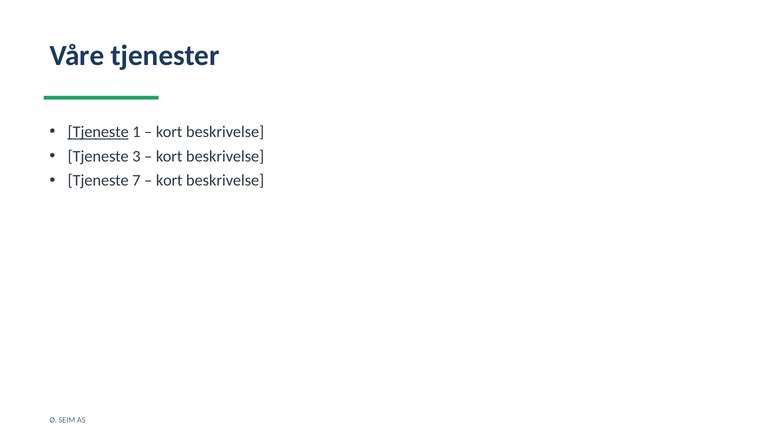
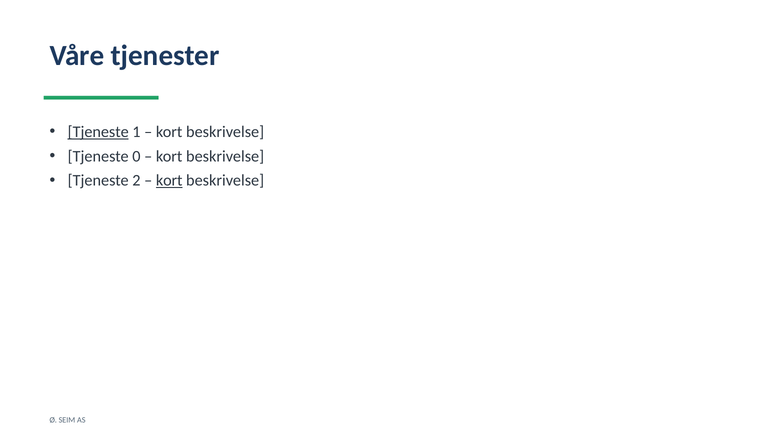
3: 3 -> 0 (136, 156)
7: 7 -> 2 (136, 180)
kort underline: none -> present (169, 180)
